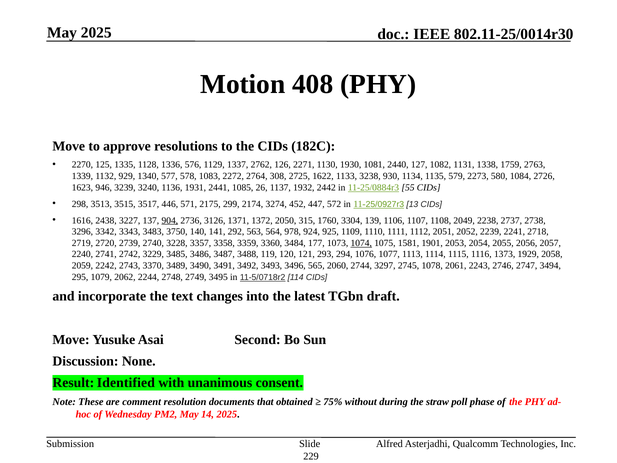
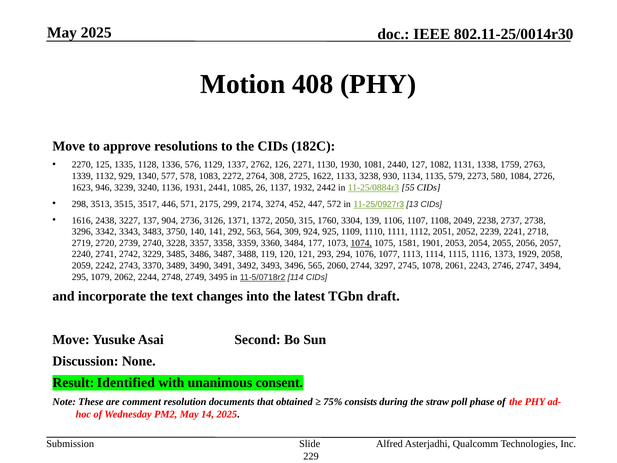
904 underline: present -> none (170, 220)
978: 978 -> 309 (293, 232)
without: without -> consists (361, 402)
